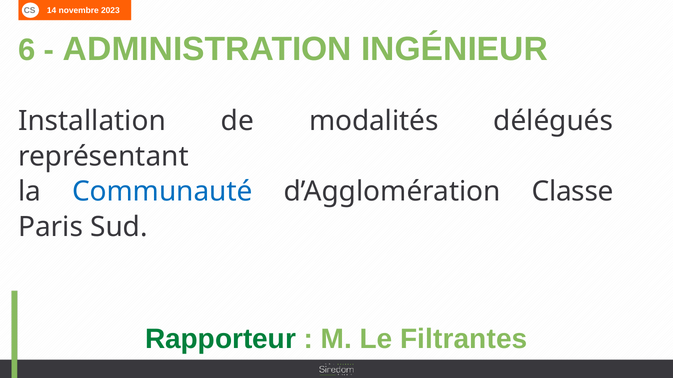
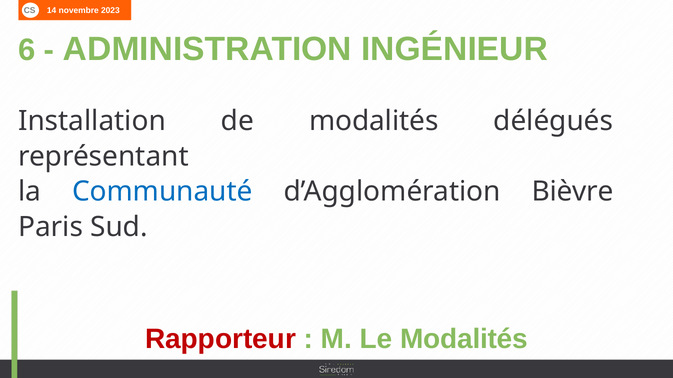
Classe: Classe -> Bièvre (573, 192)
Rapporteur colour: green -> red (221, 340)
Le Filtrantes: Filtrantes -> Modalités (464, 340)
